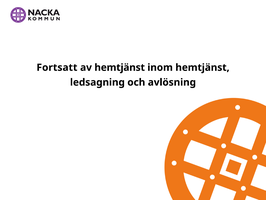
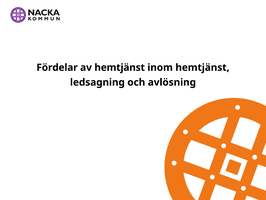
Fortsatt: Fortsatt -> Fördelar (57, 67)
